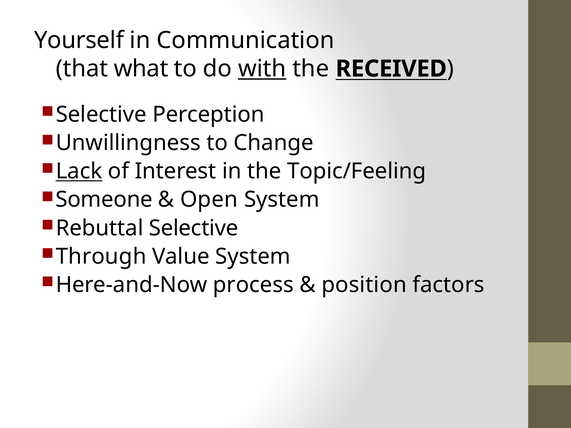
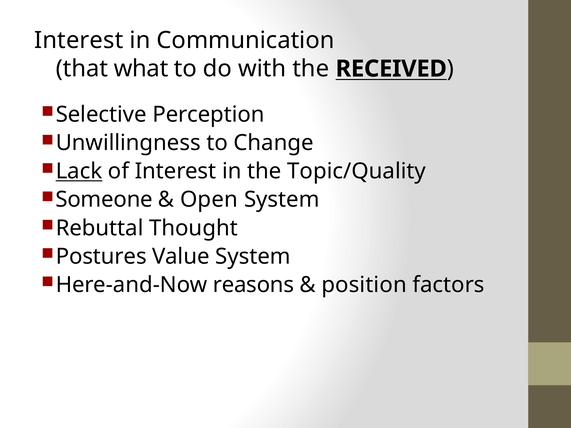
Yourself: Yourself -> Interest (79, 40)
with underline: present -> none (262, 69)
Topic/Feeling: Topic/Feeling -> Topic/Quality (357, 171)
Rebuttal Selective: Selective -> Thought (193, 228)
Through: Through -> Postures (101, 257)
process: process -> reasons (253, 285)
